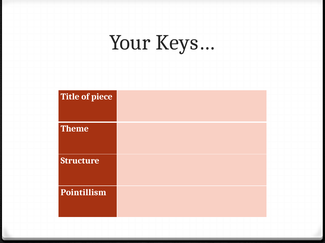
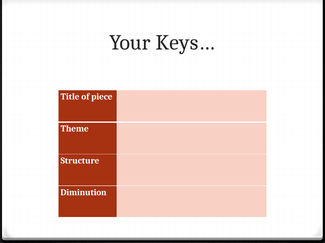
Pointillism: Pointillism -> Diminution (84, 193)
